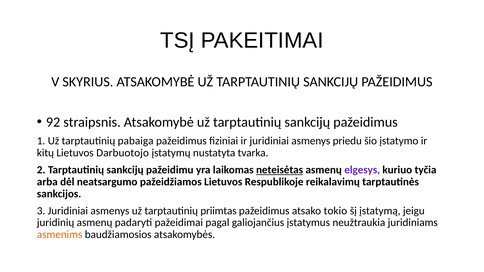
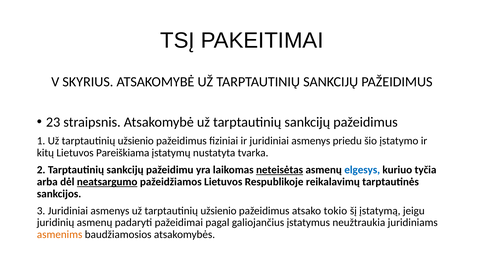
92: 92 -> 23 (53, 122)
1 Už tarptautinių pabaiga: pabaiga -> užsienio (136, 141)
Darbuotojo: Darbuotojo -> Pareiškiama (123, 153)
elgesys colour: purple -> blue (362, 170)
neatsargumo underline: none -> present (107, 182)
asmenys už tarptautinių priimtas: priimtas -> užsienio (219, 211)
